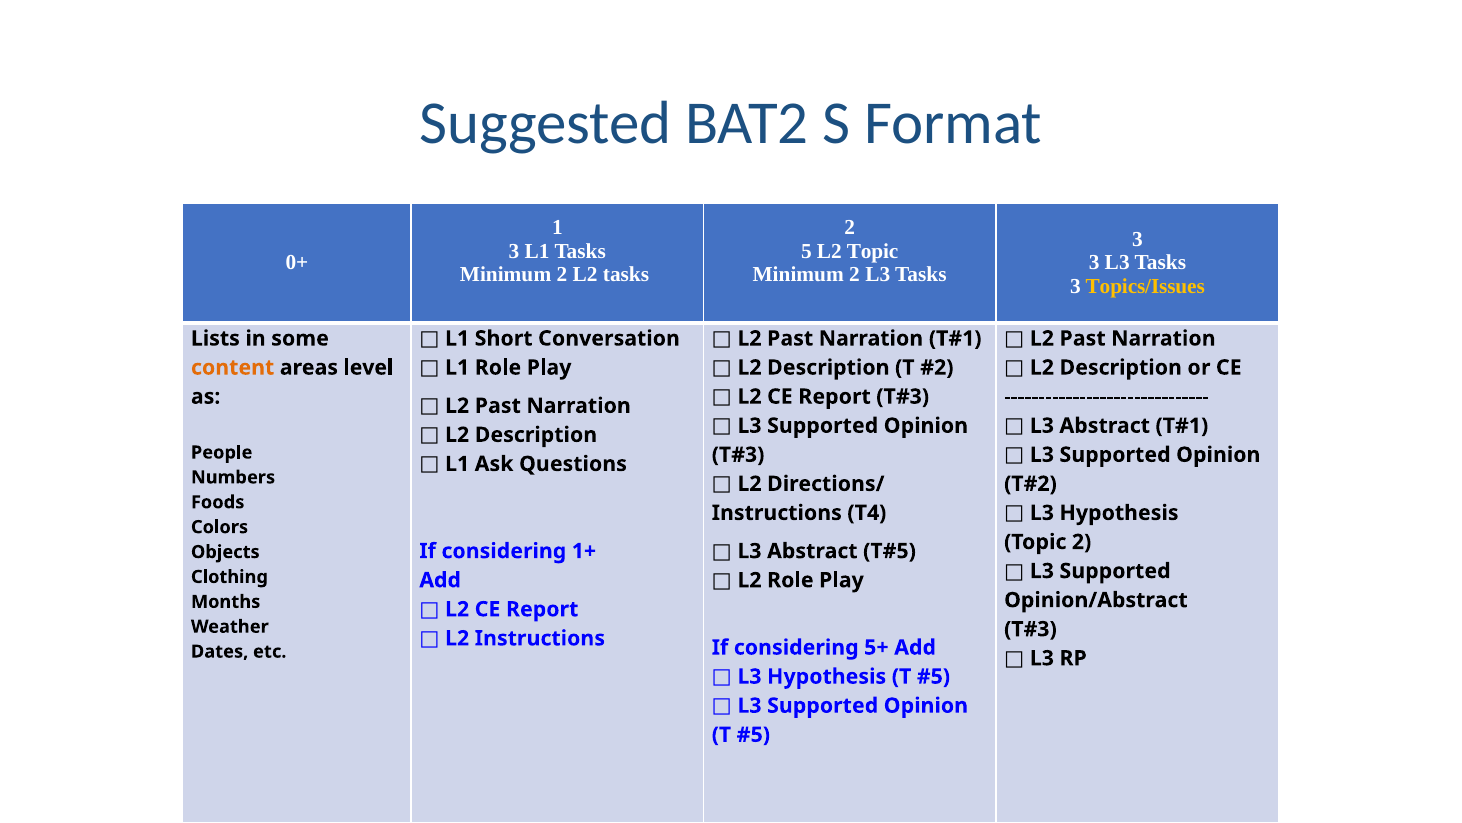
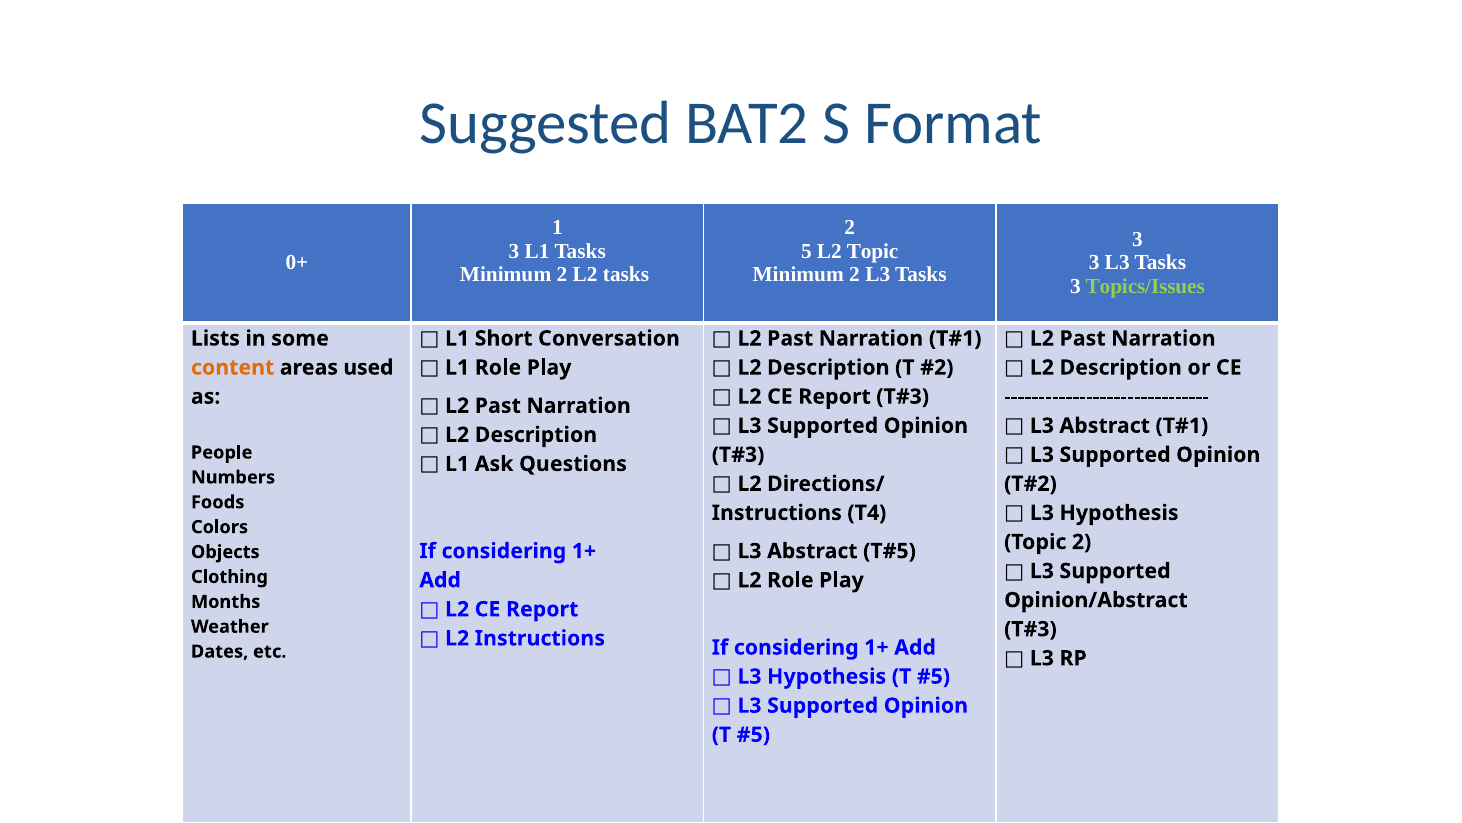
Topics/Issues colour: yellow -> light green (1145, 286)
level: level -> used (368, 367)
5+: 5+ -> 1+ (876, 647)
